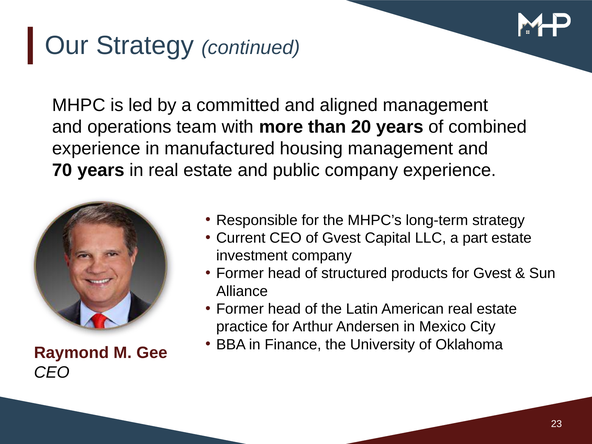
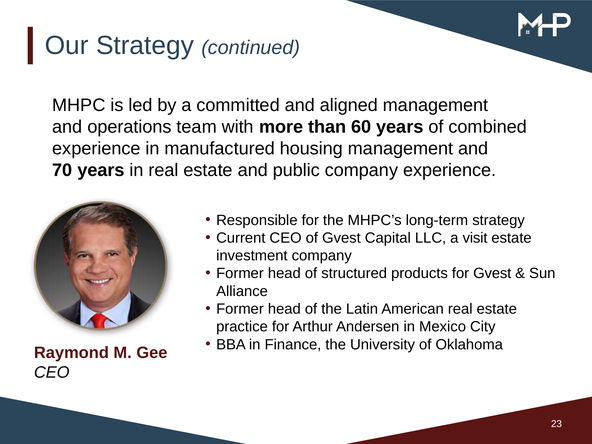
20: 20 -> 60 (361, 127)
part: part -> visit (475, 238)
